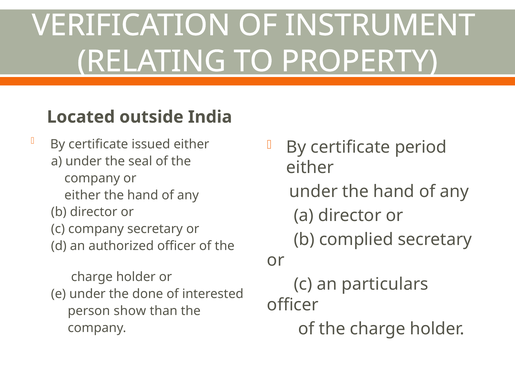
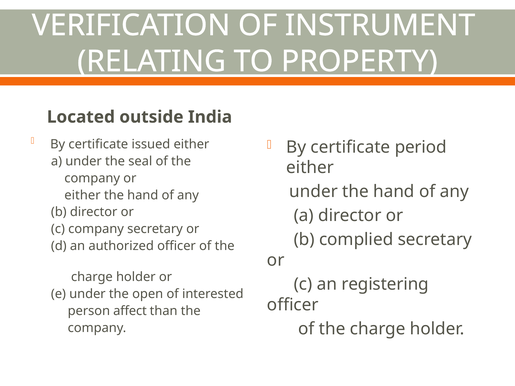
particulars: particulars -> registering (385, 284)
done: done -> open (148, 294)
show: show -> affect (130, 311)
